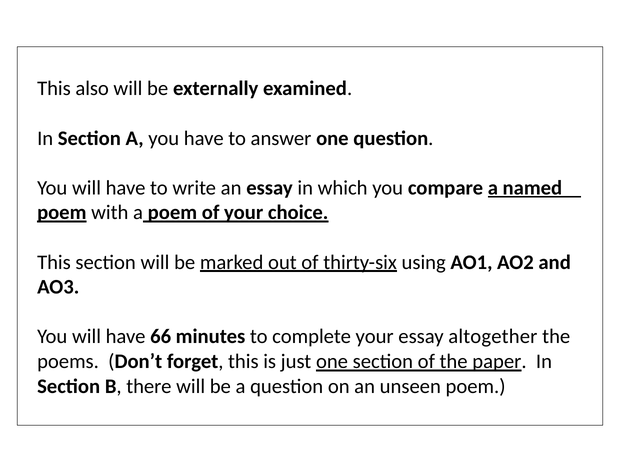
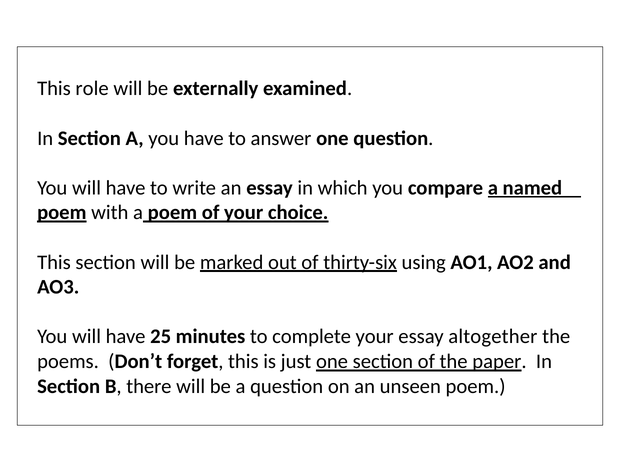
also: also -> role (92, 89)
66: 66 -> 25 (161, 337)
